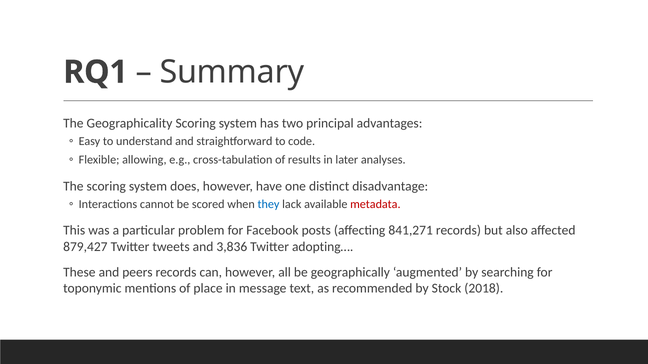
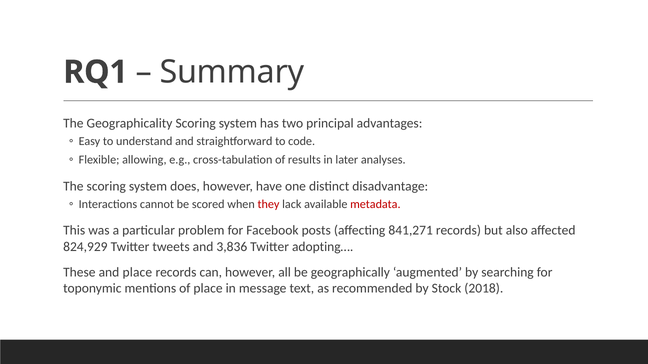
they colour: blue -> red (269, 205)
879,427: 879,427 -> 824,929 (85, 247)
and peers: peers -> place (137, 273)
